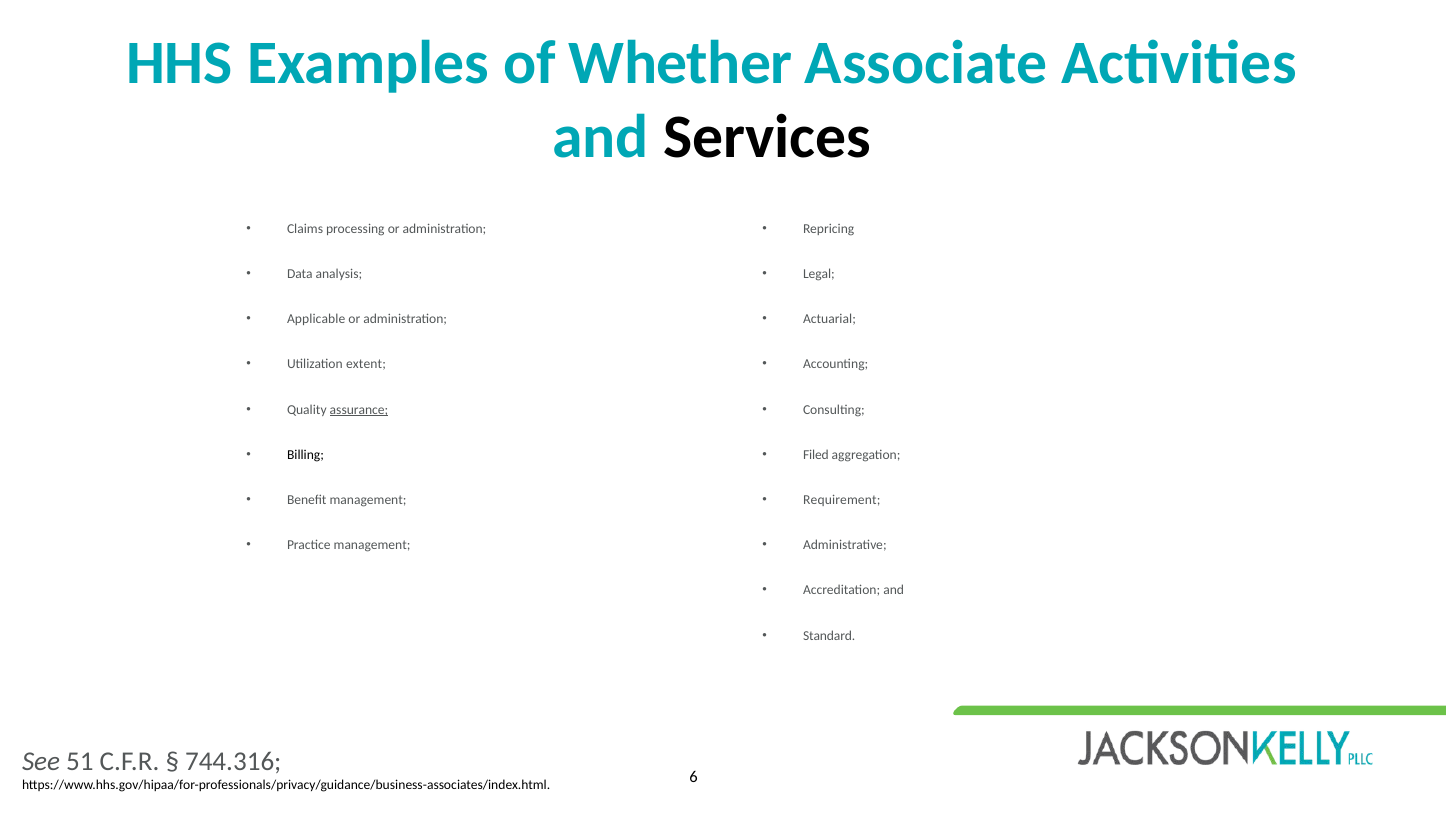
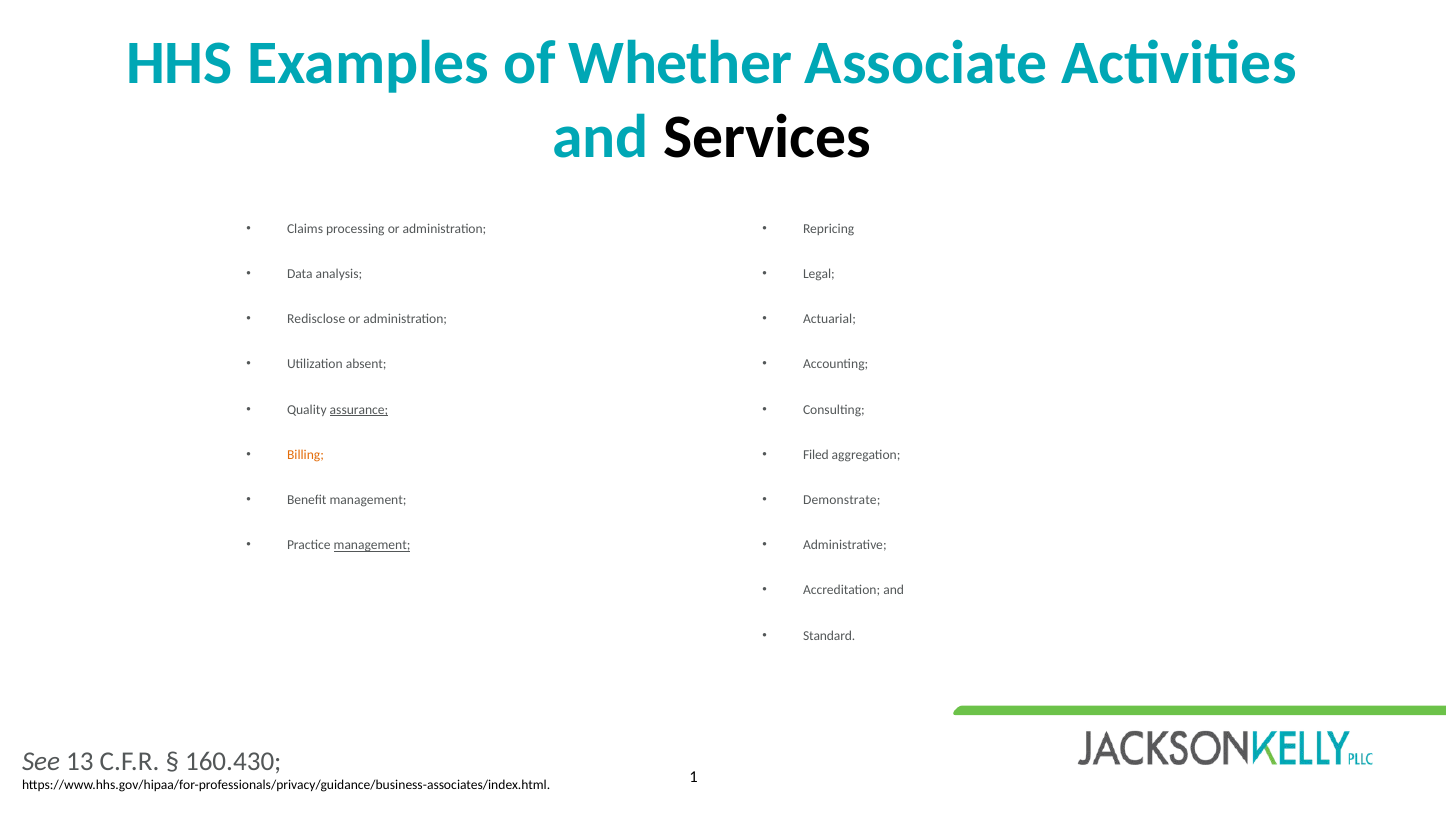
Applicable: Applicable -> Redisclose (316, 319)
extent: extent -> absent (366, 365)
Billing colour: black -> orange (306, 455)
Requirement: Requirement -> Demonstrate (842, 500)
management underline: none -> present (372, 545)
51: 51 -> 13 (80, 762)
744.316: 744.316 -> 160.430 (233, 762)
6: 6 -> 1 (694, 777)
